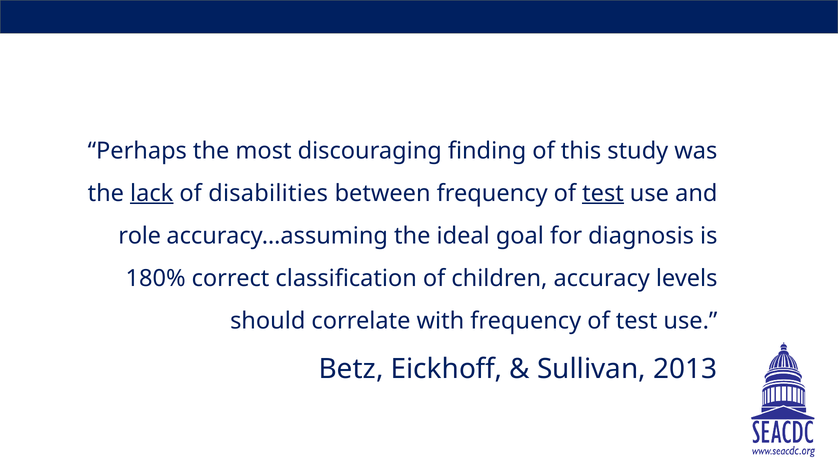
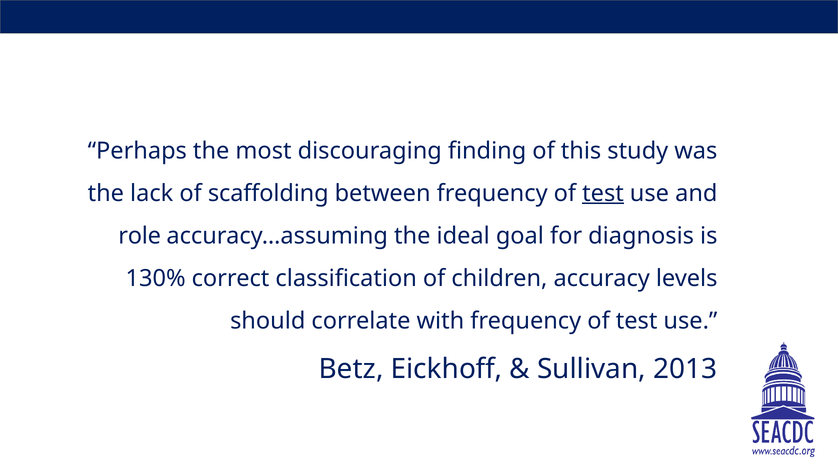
lack underline: present -> none (152, 193)
disabilities: disabilities -> scaffolding (268, 193)
180%: 180% -> 130% (156, 278)
